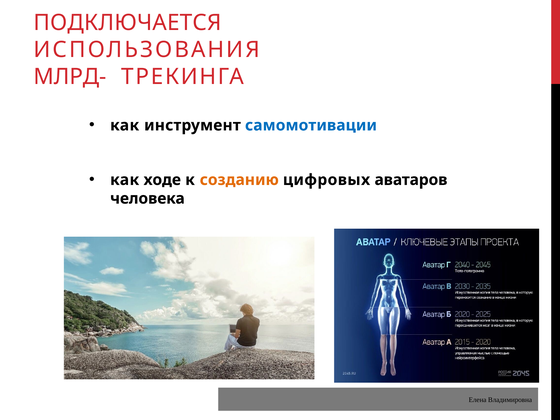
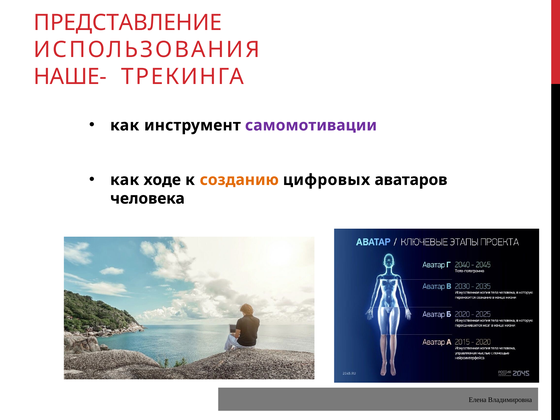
ПОДКЛЮЧАЕТСЯ: ПОДКЛЮЧАЕТСЯ -> ПРЕДСТАВЛЕНИЕ (128, 23)
МЛРД-: МЛРД- -> НАШЕ- (70, 77)
самомотивации colour: blue -> purple (311, 125)
